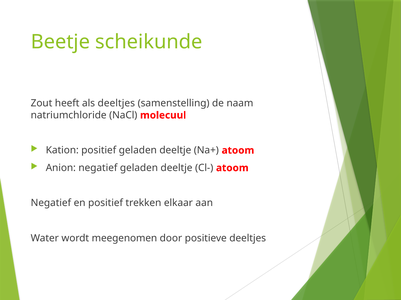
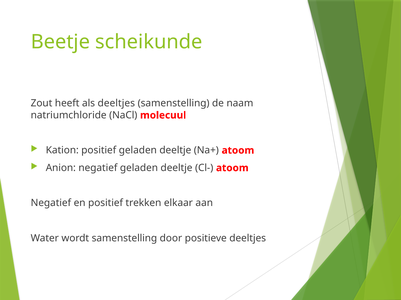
wordt meegenomen: meegenomen -> samenstelling (124, 239)
